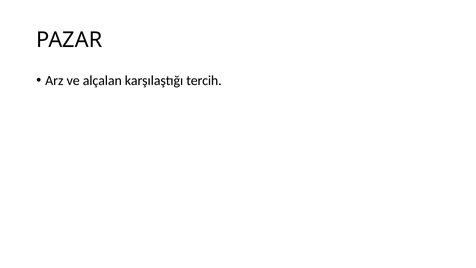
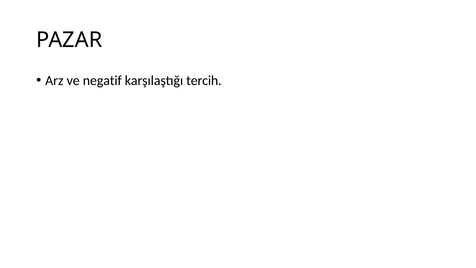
alçalan: alçalan -> negatif (102, 80)
